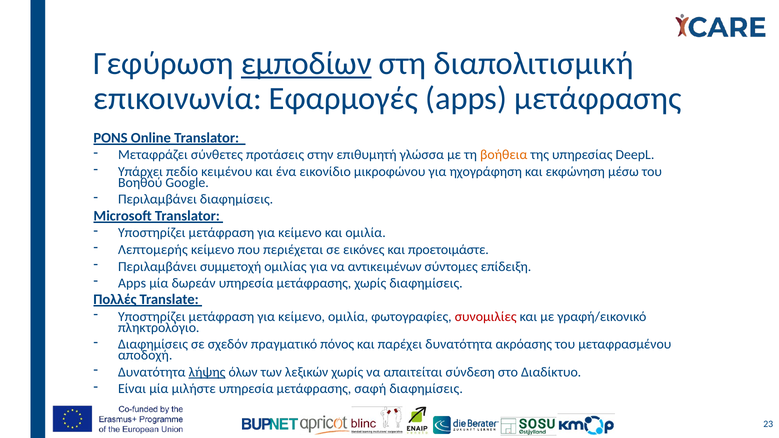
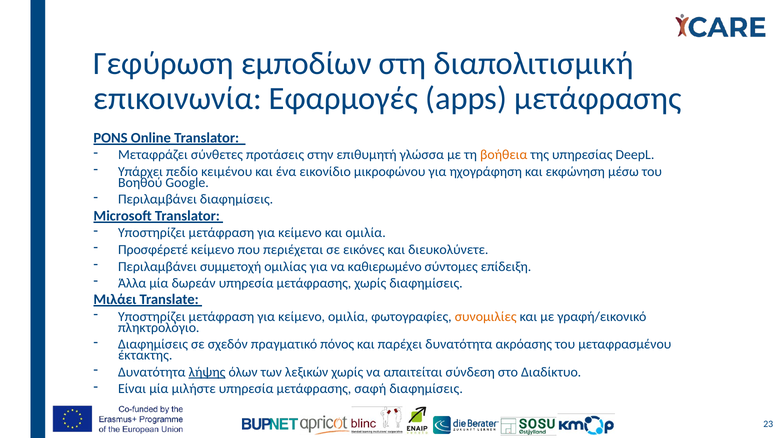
εμποδίων underline: present -> none (306, 64)
Λεπτομερής: Λεπτομερής -> Προσφέρετέ (153, 250)
προετοιμάστε: προετοιμάστε -> διευκολύνετε (448, 250)
αντικειμένων: αντικειμένων -> καθιερωμένο (385, 267)
Apps: Apps -> Άλλα (132, 283)
Πολλές: Πολλές -> Μιλάει (115, 300)
συνομιλίες colour: red -> orange (486, 317)
αποδοχή: αποδοχή -> έκτακτης (145, 356)
